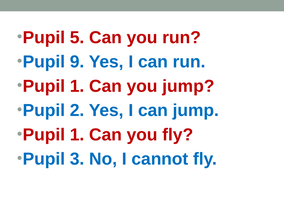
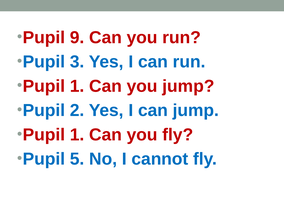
5: 5 -> 9 (77, 37)
9: 9 -> 3 (77, 62)
3: 3 -> 5 (77, 159)
